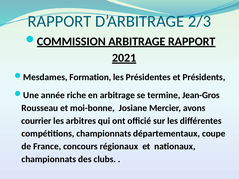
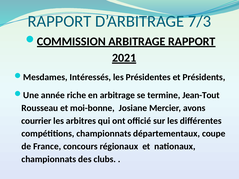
2/3: 2/3 -> 7/3 (200, 21)
Formation: Formation -> Intéressés (90, 77)
Jean-Gros: Jean-Gros -> Jean-Tout (201, 95)
